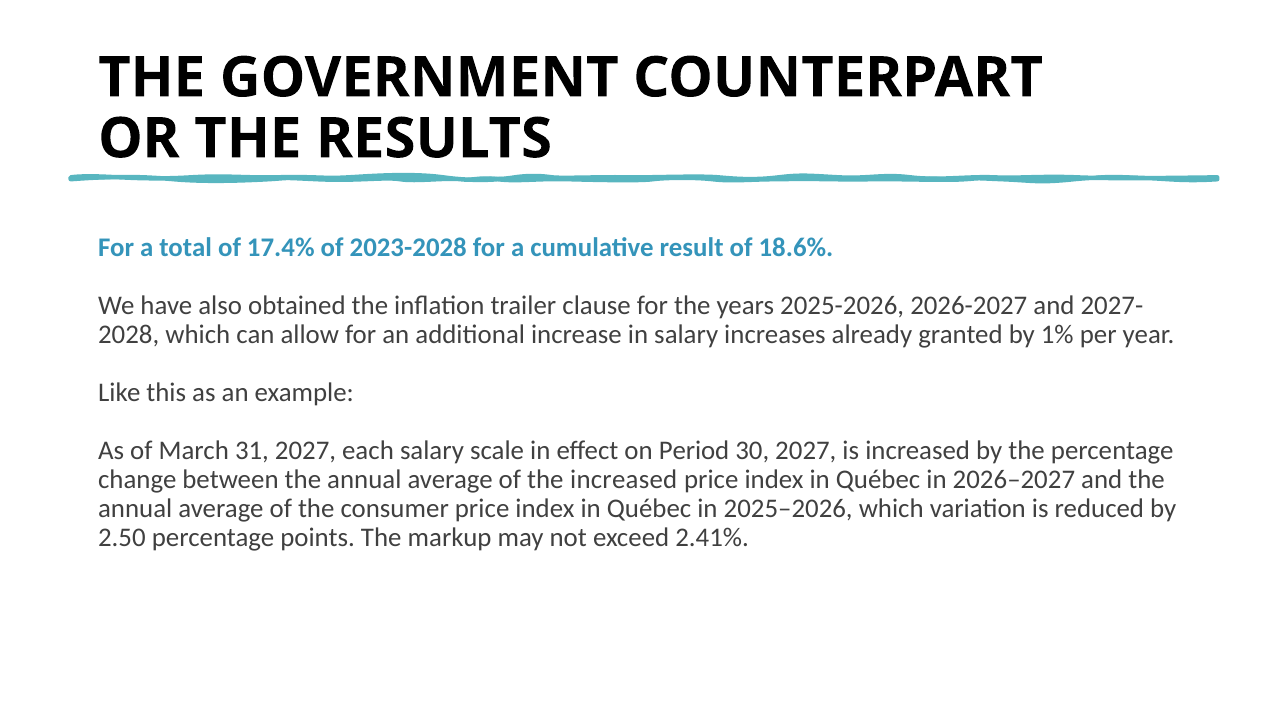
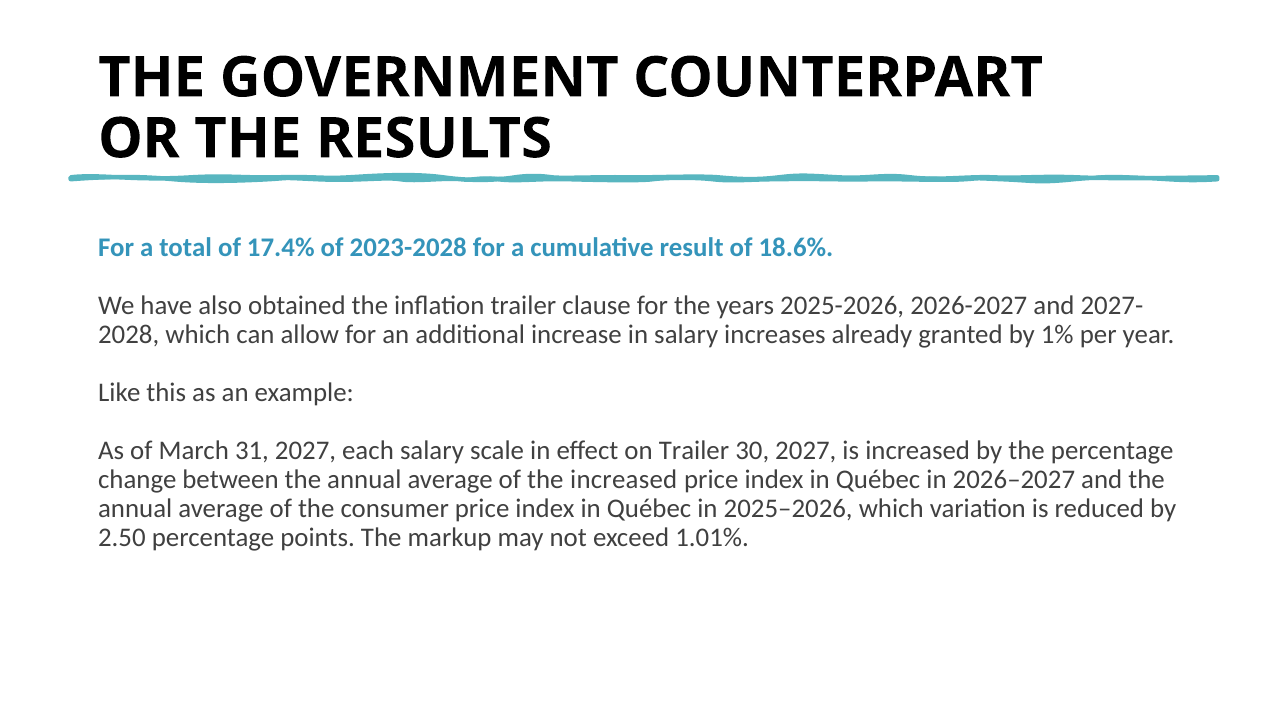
on Period: Period -> Trailer (694, 450)
2.41%: 2.41% -> 1.01% (712, 537)
